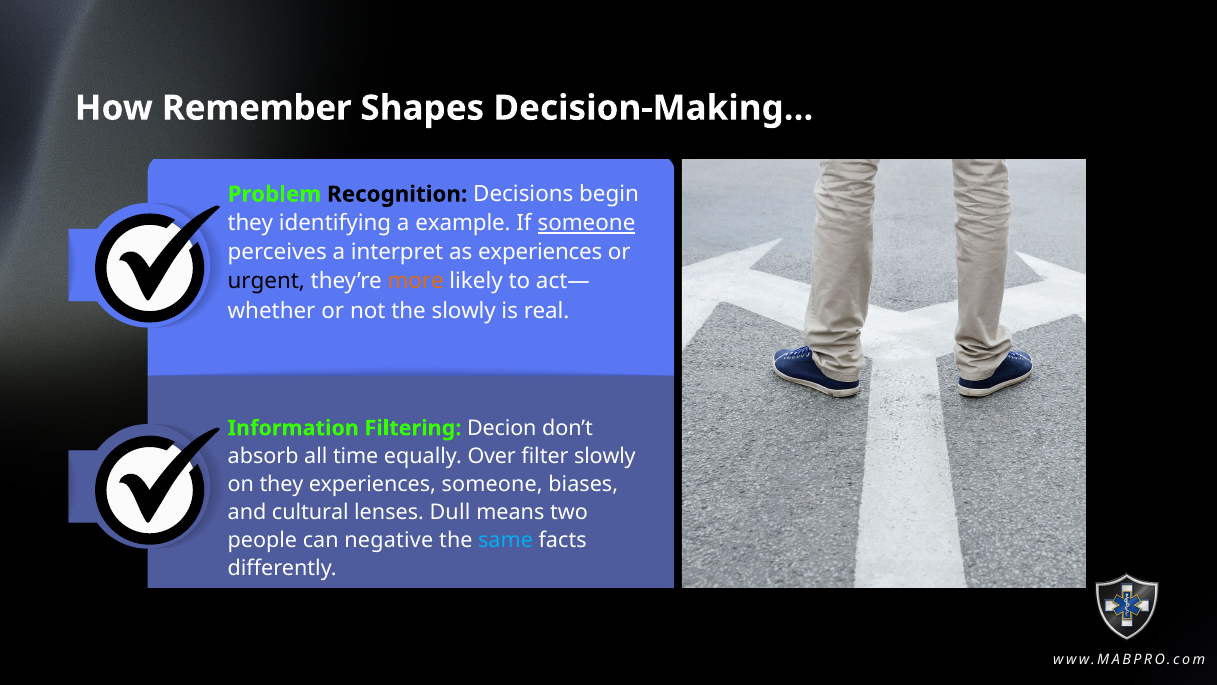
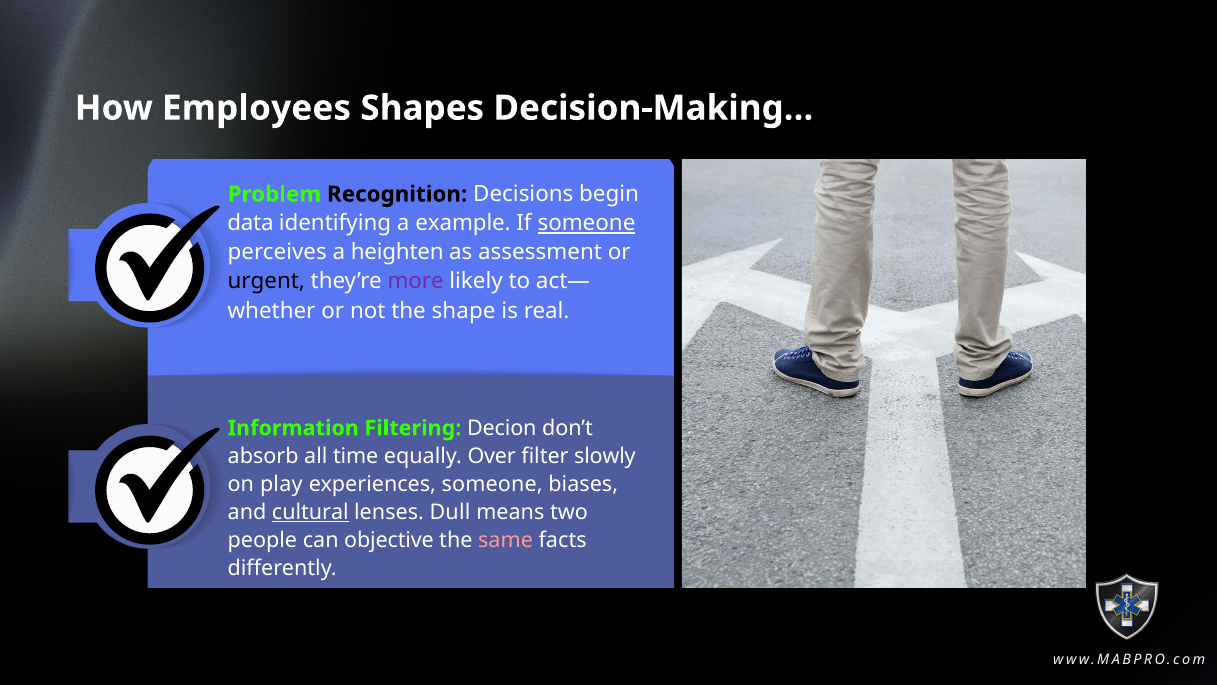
Remember: Remember -> Employees (257, 108)
they: they -> data (250, 223)
interpret: interpret -> heighten (397, 252)
as experiences: experiences -> assessment (540, 252)
more colour: orange -> purple (416, 281)
the slowly: slowly -> shape (464, 310)
on they: they -> play (281, 484)
cultural underline: none -> present (310, 512)
negative: negative -> objective (389, 540)
same colour: light blue -> pink (506, 540)
